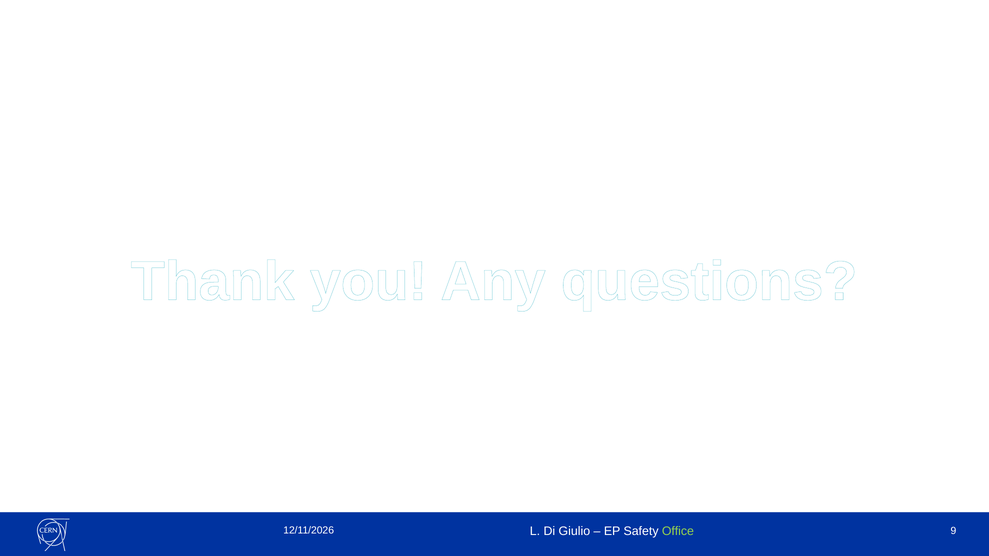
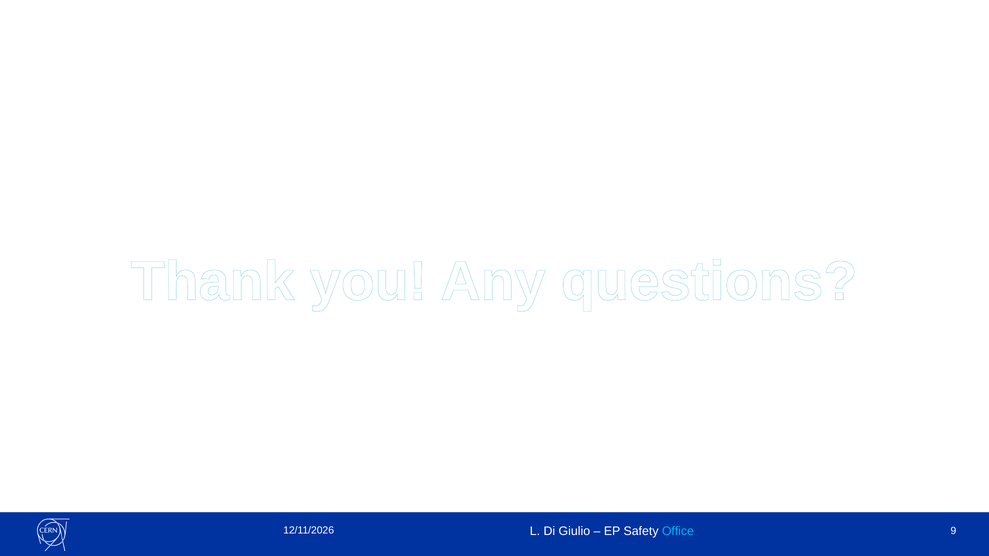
Office colour: light green -> light blue (678, 531)
